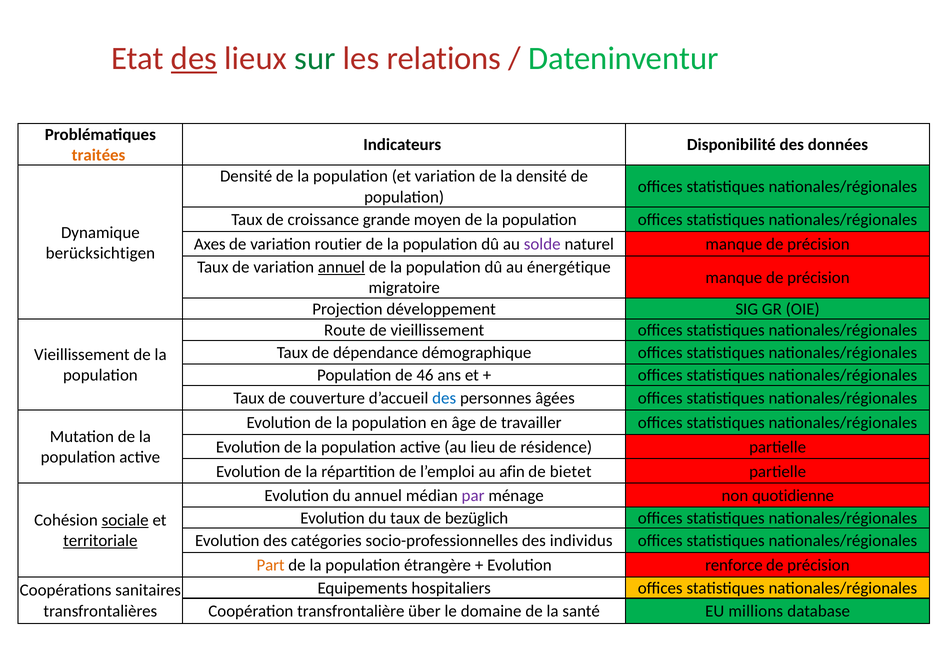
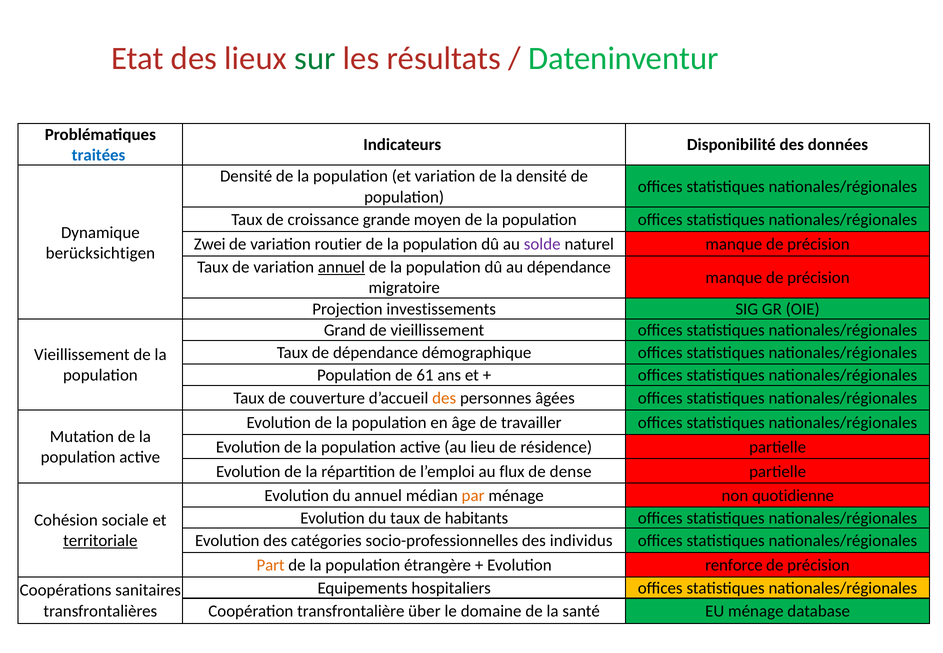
des underline: present -> none (194, 58)
relations: relations -> résultats (444, 58)
traitées colour: orange -> blue (99, 155)
Axes: Axes -> Zwei (210, 244)
au énergétique: énergétique -> dépendance (569, 267)
développement: développement -> investissements (441, 309)
Route: Route -> Grand (345, 330)
46: 46 -> 61 (425, 375)
des colour: blue -> orange (444, 398)
afin: afin -> flux (512, 471)
bietet: bietet -> dense (571, 471)
par colour: purple -> orange (473, 495)
bezüglich: bezüglich -> habitants (477, 518)
sociale underline: present -> none (125, 520)
EU millions: millions -> ménage (756, 611)
